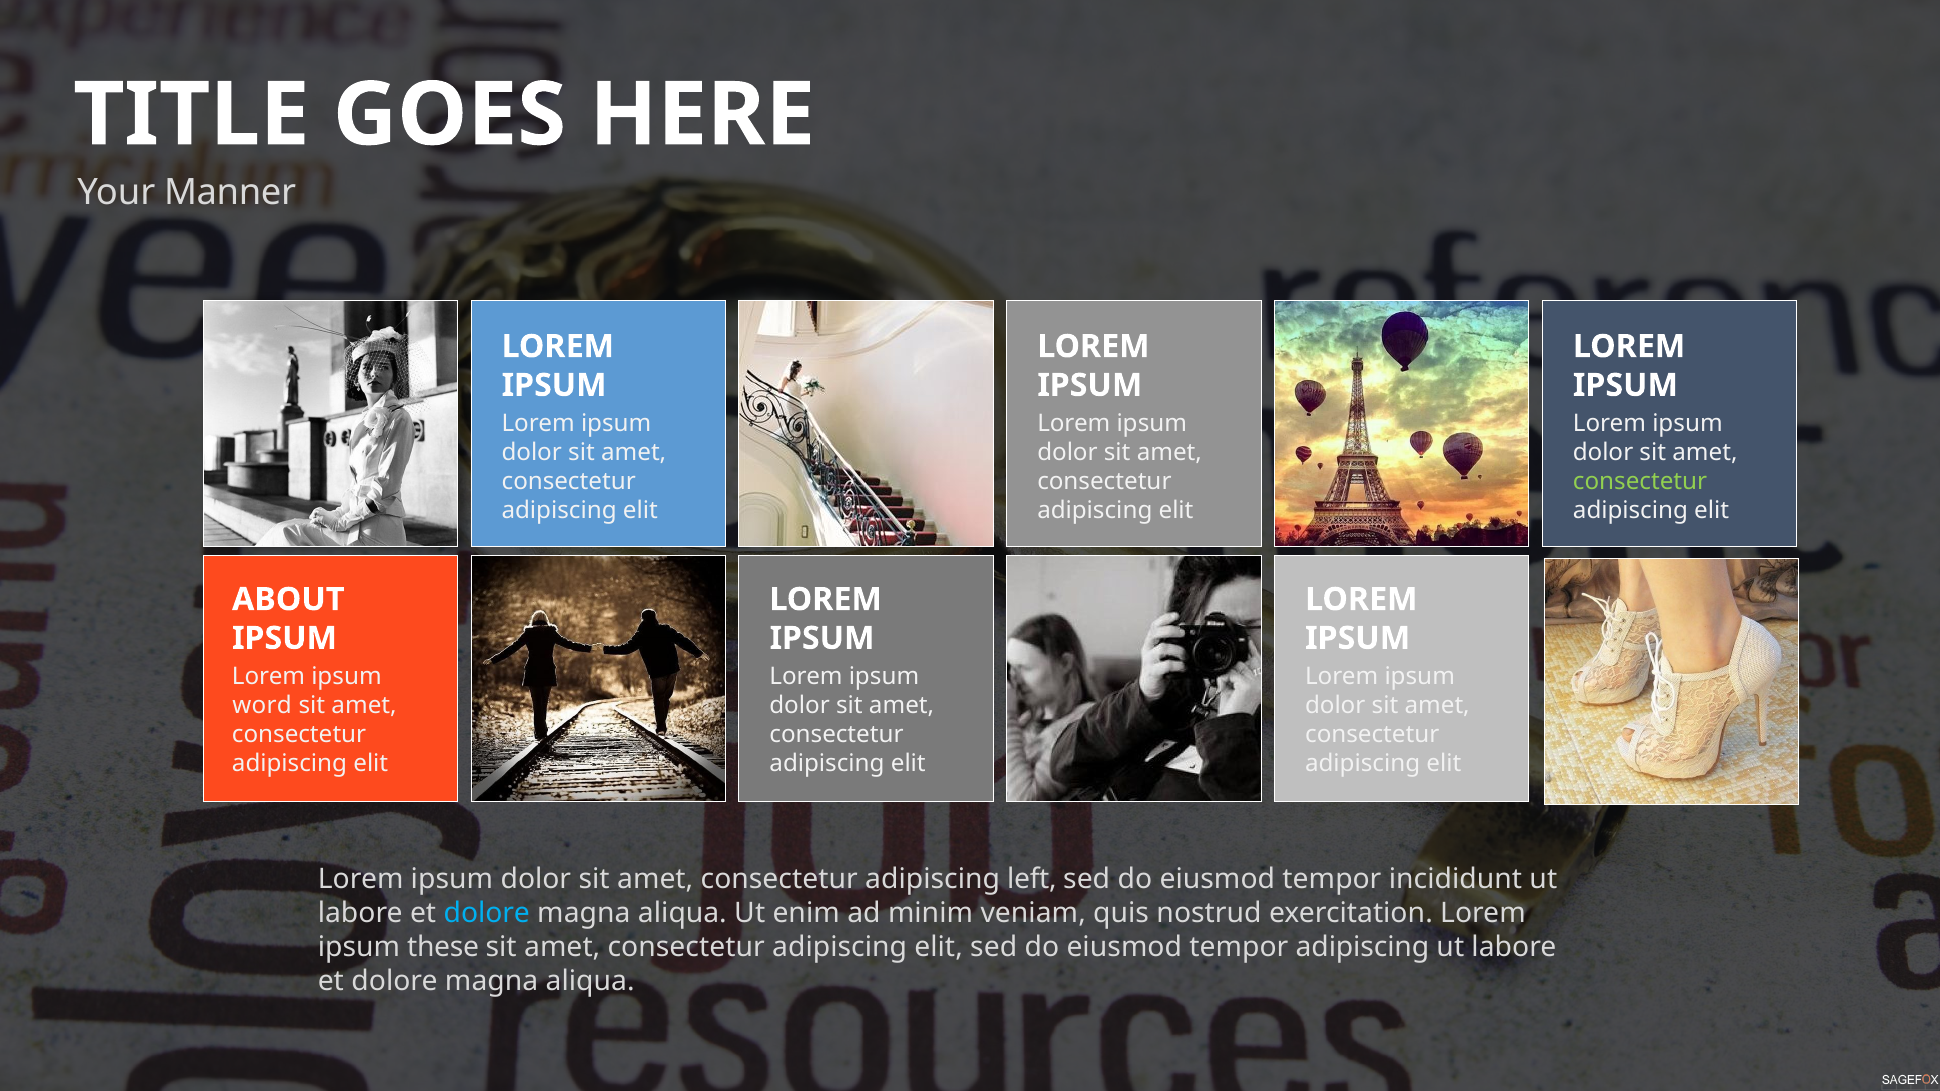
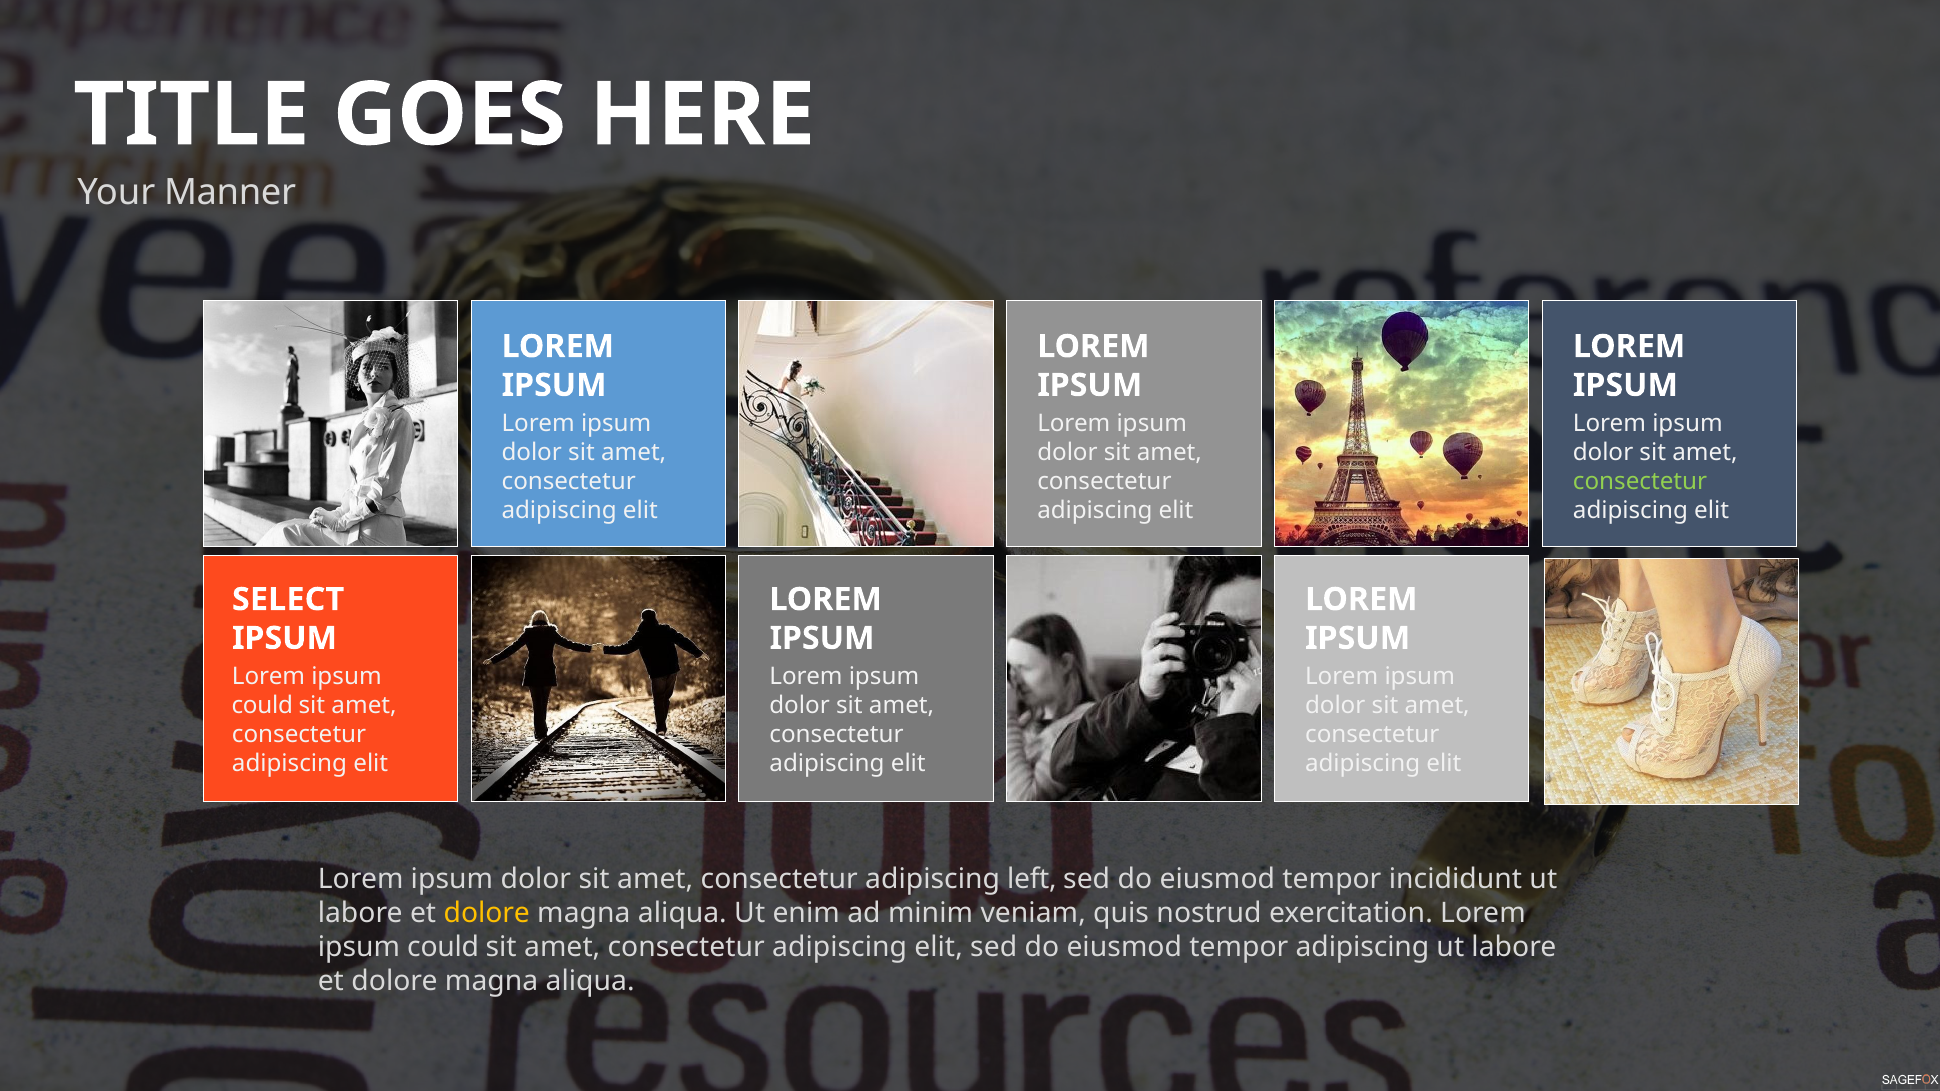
ABOUT: ABOUT -> SELECT (288, 600)
word: word -> could (262, 706)
dolore colour: light blue -> yellow (487, 913)
these: these -> could (443, 947)
